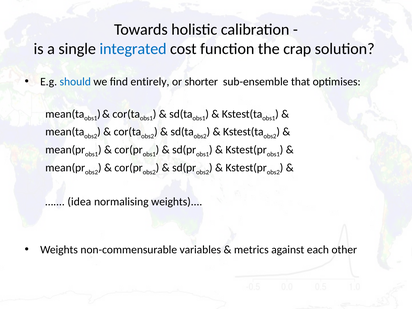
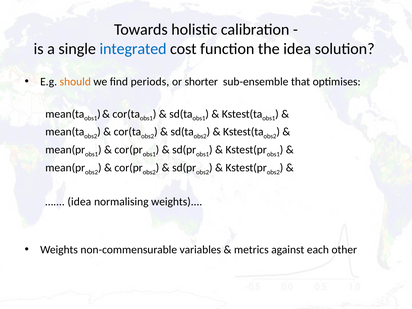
the crap: crap -> idea (297, 49)
should colour: blue -> orange (75, 82)
entirely: entirely -> periods (150, 82)
